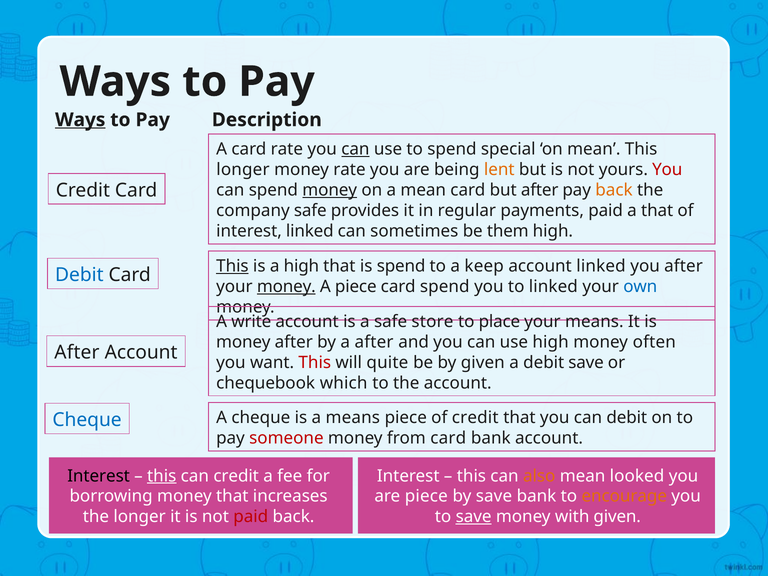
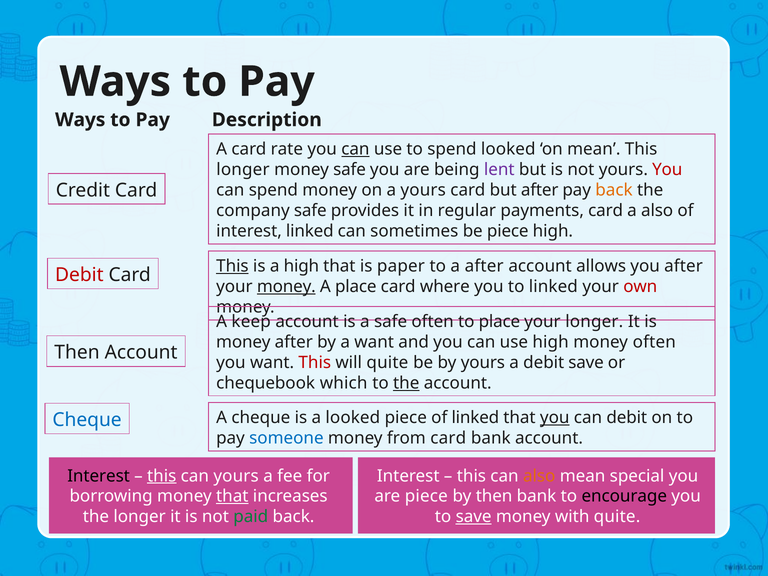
Ways underline: present -> none (80, 120)
spend special: special -> looked (508, 149)
money rate: rate -> safe (350, 170)
lent colour: orange -> purple (499, 170)
money underline: present -> none (330, 190)
a mean: mean -> yours (423, 190)
payments paid: paid -> card (606, 211)
a that: that -> also (657, 211)
be them: them -> piece (508, 231)
is spend: spend -> paper (401, 266)
a keep: keep -> after (484, 266)
account linked: linked -> allows (601, 266)
Debit colour: blue -> red (79, 275)
A piece: piece -> place (356, 287)
card spend: spend -> where (445, 287)
own colour: blue -> red (640, 287)
write: write -> keep (251, 322)
safe store: store -> often (433, 322)
your means: means -> longer (594, 322)
a after: after -> want (374, 342)
After: After -> Then (77, 352)
by given: given -> yours (483, 363)
the underline: none -> present (406, 383)
a means: means -> looked (353, 418)
of credit: credit -> linked (475, 418)
you underline: none -> present (555, 418)
someone colour: red -> blue (286, 438)
can credit: credit -> yours (236, 476)
looked: looked -> special (637, 476)
that underline: none -> present (232, 496)
by save: save -> then (494, 496)
encourage colour: orange -> black (624, 496)
paid colour: red -> green (251, 517)
with given: given -> quite (617, 517)
